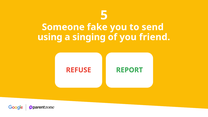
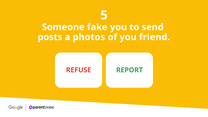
using: using -> posts (50, 37)
singing: singing -> photos (89, 37)
